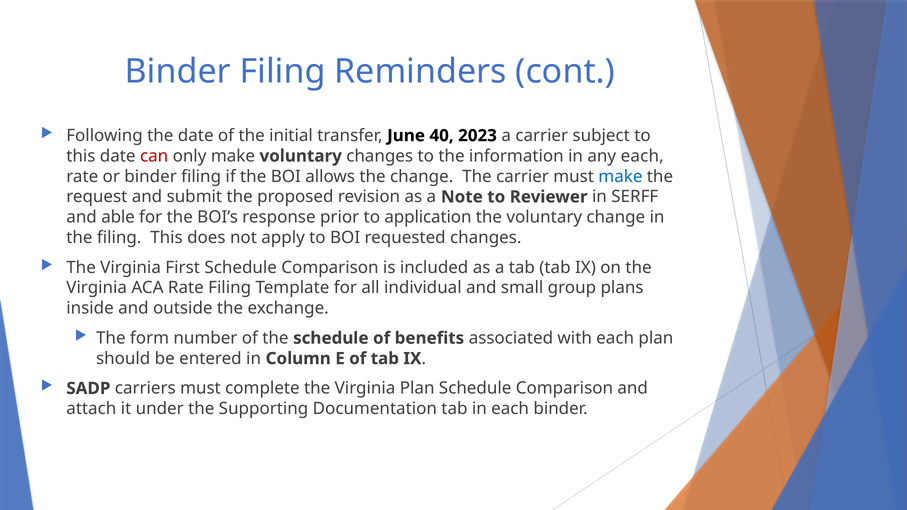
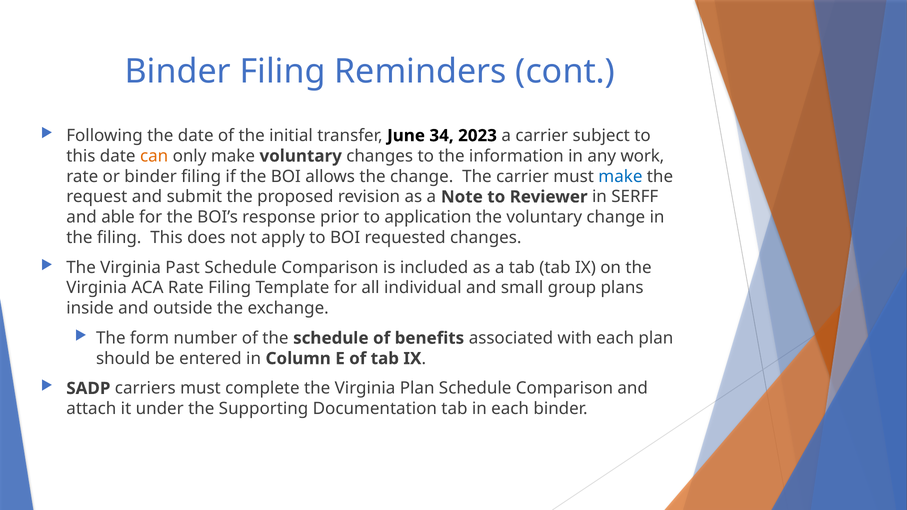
40: 40 -> 34 (442, 136)
can colour: red -> orange (154, 156)
any each: each -> work (642, 156)
First: First -> Past (183, 268)
